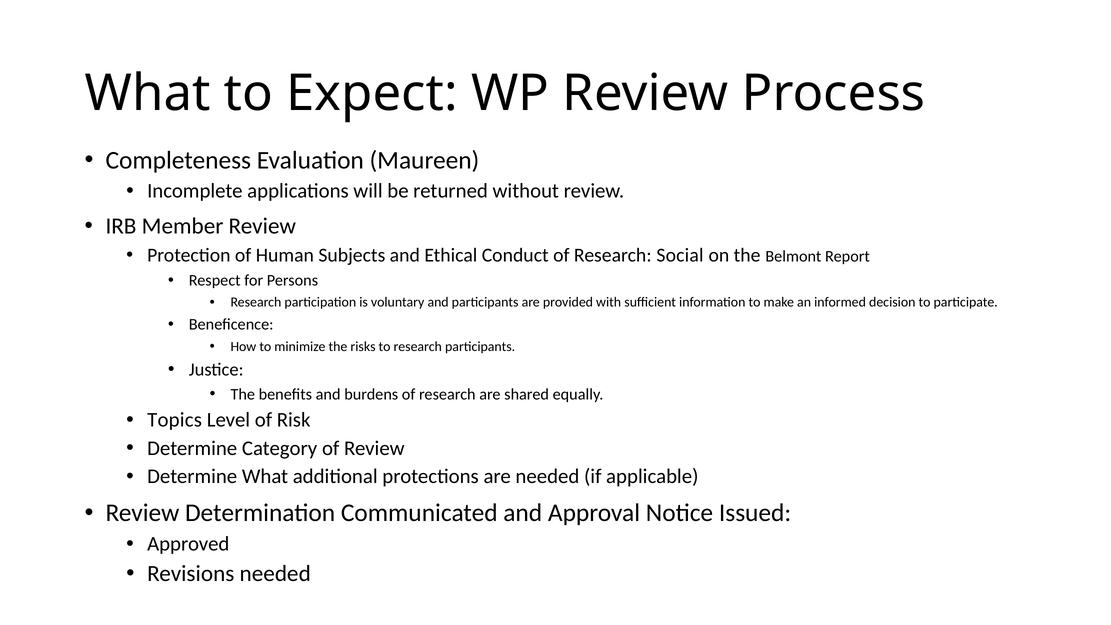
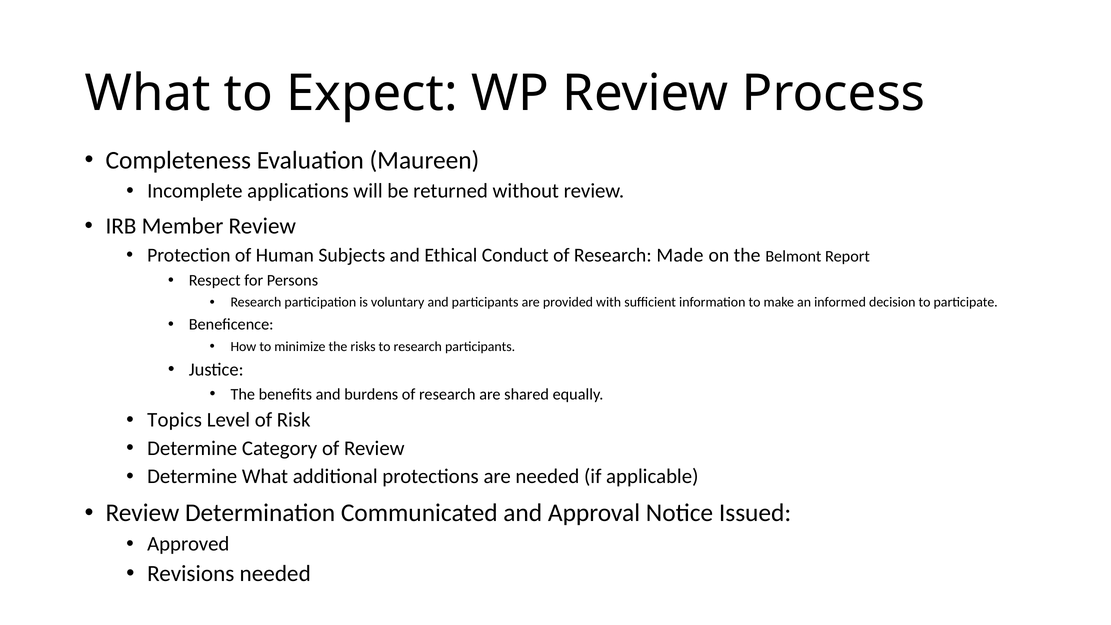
Social: Social -> Made (680, 255)
